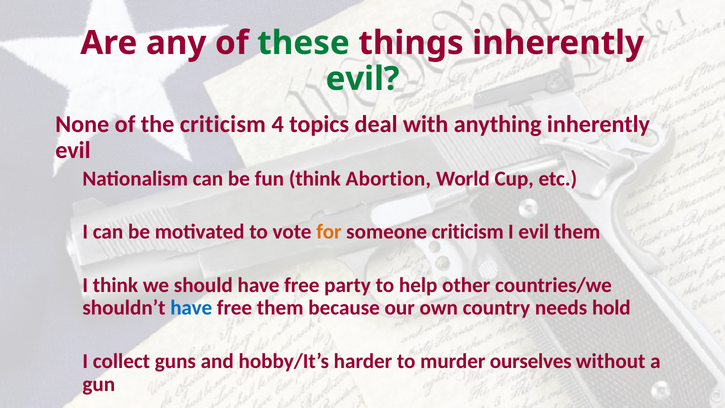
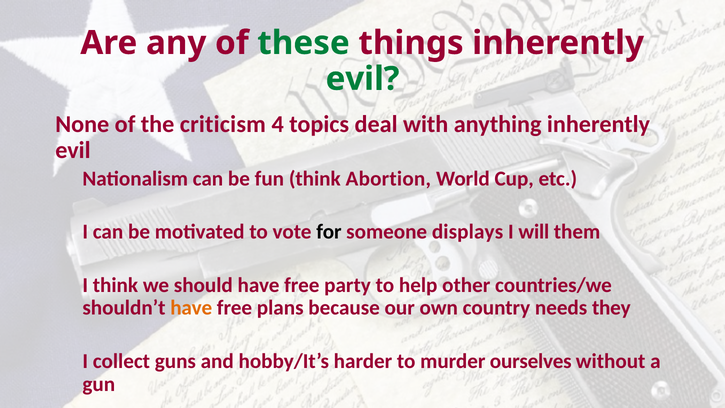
for colour: orange -> black (329, 232)
someone criticism: criticism -> displays (468, 232)
I evil: evil -> will (534, 232)
have colour: blue -> orange (191, 308)
free them: them -> plans (280, 308)
hold: hold -> they (611, 308)
